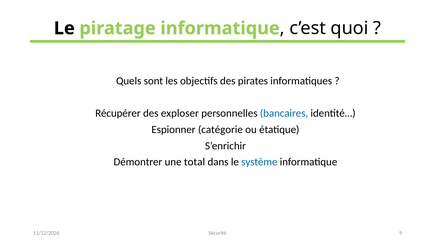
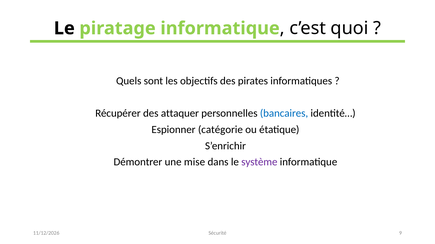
exploser: exploser -> attaquer (180, 114)
total: total -> mise (195, 163)
système colour: blue -> purple (259, 163)
